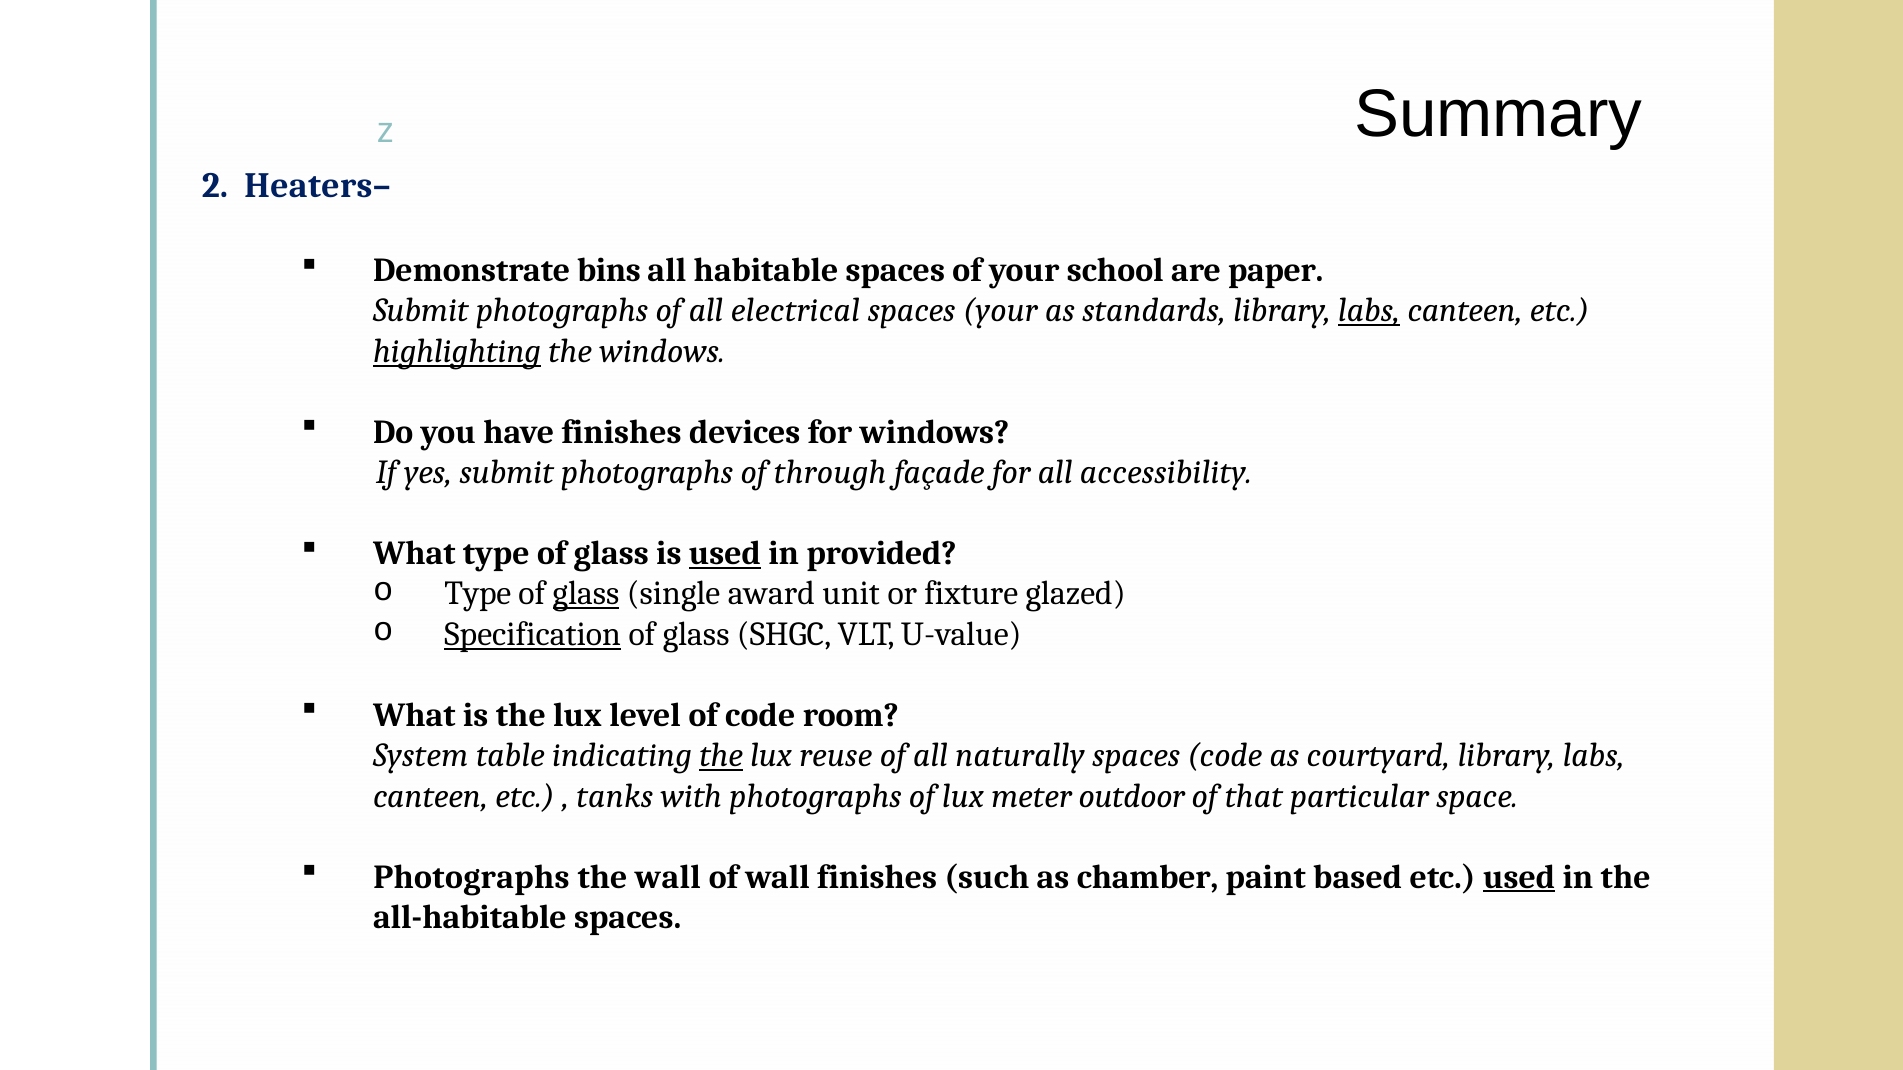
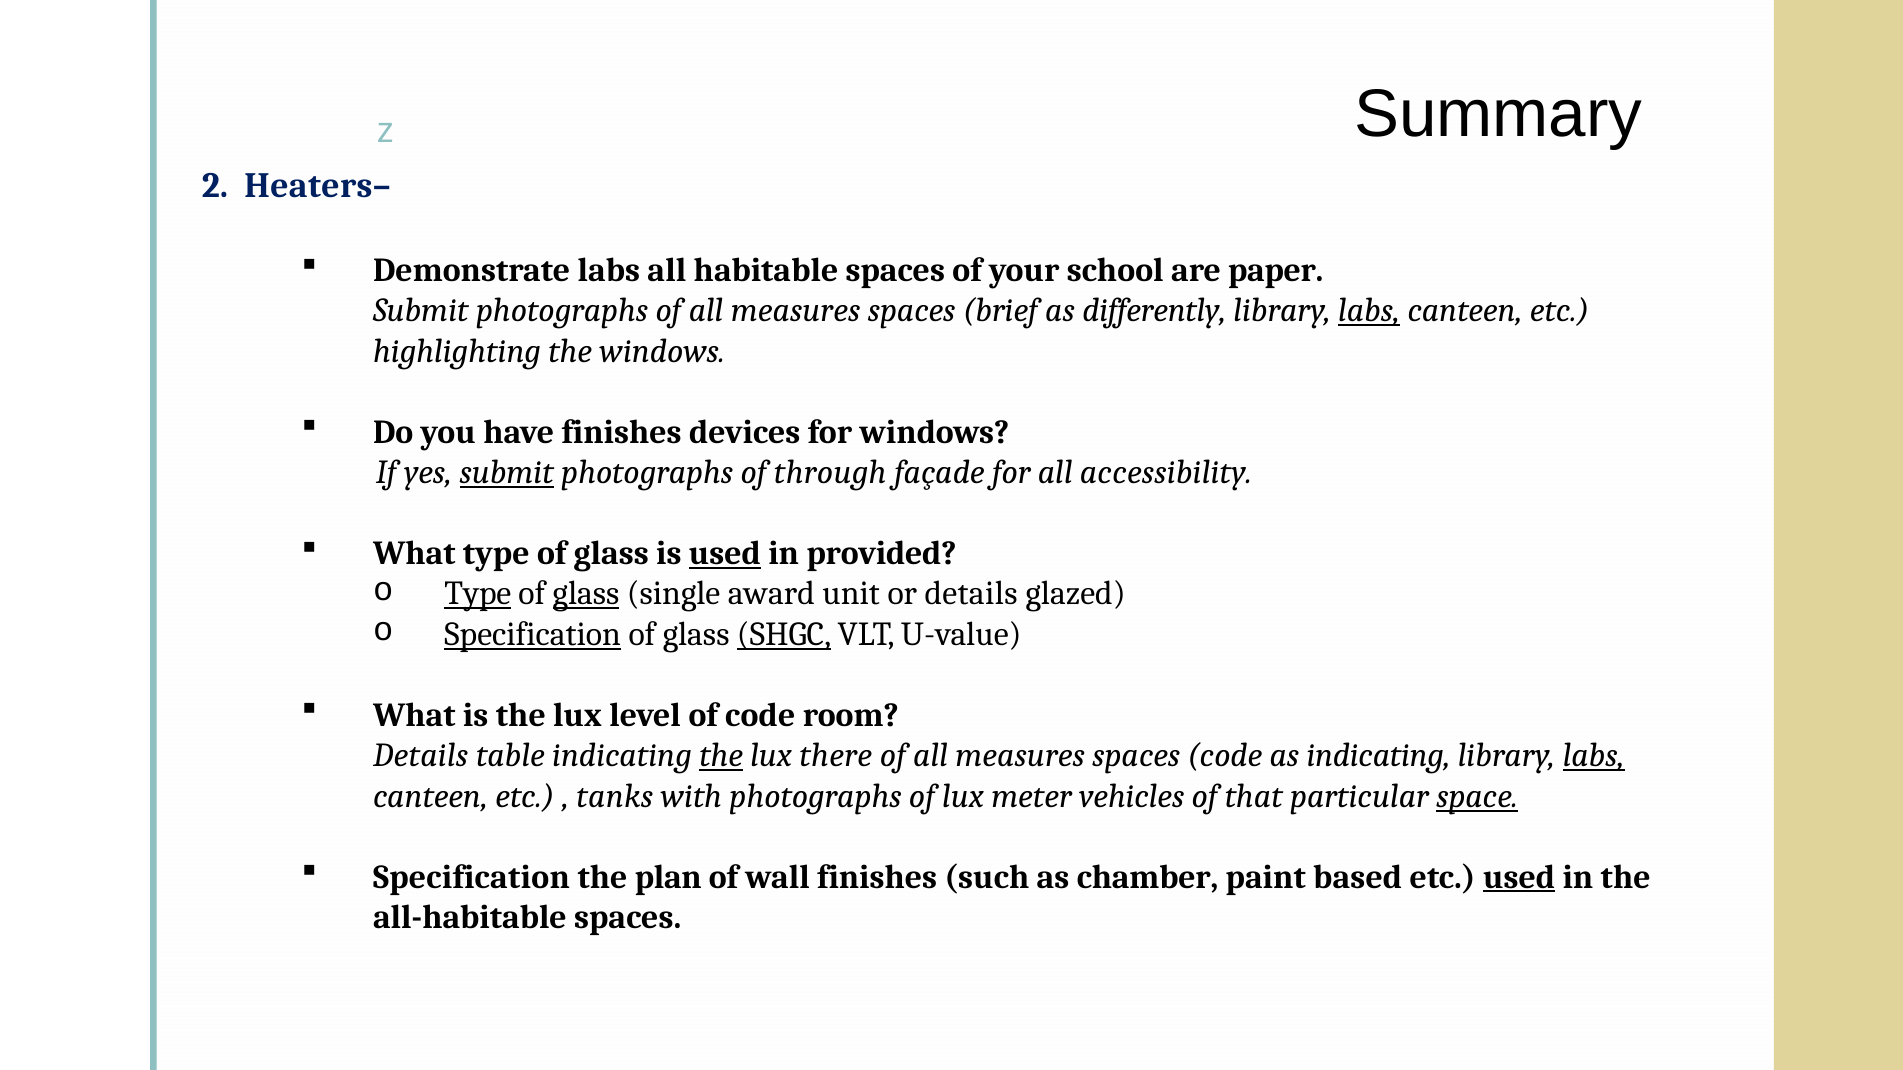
Demonstrate bins: bins -> labs (609, 270)
photographs of all electrical: electrical -> measures (796, 311)
spaces your: your -> brief (1000, 311)
standards: standards -> differently (1154, 311)
highlighting underline: present -> none (457, 351)
submit underline: none -> present (507, 473)
Type underline: none -> present (478, 594)
or fixture: fixture -> details (971, 594)
SHGC underline: none -> present (784, 635)
System: System -> Details (421, 756)
reuse: reuse -> there (836, 756)
naturally: naturally -> measures (1020, 756)
as courtyard: courtyard -> indicating (1379, 756)
labs underline: none -> present (1594, 756)
outdoor: outdoor -> vehicles (1132, 796)
space underline: none -> present (1477, 796)
Photographs: Photographs -> Specification (471, 877)
the wall: wall -> plan (668, 877)
